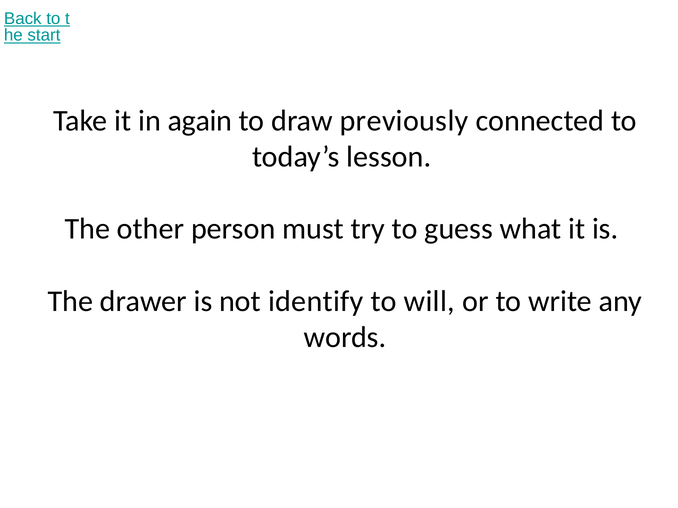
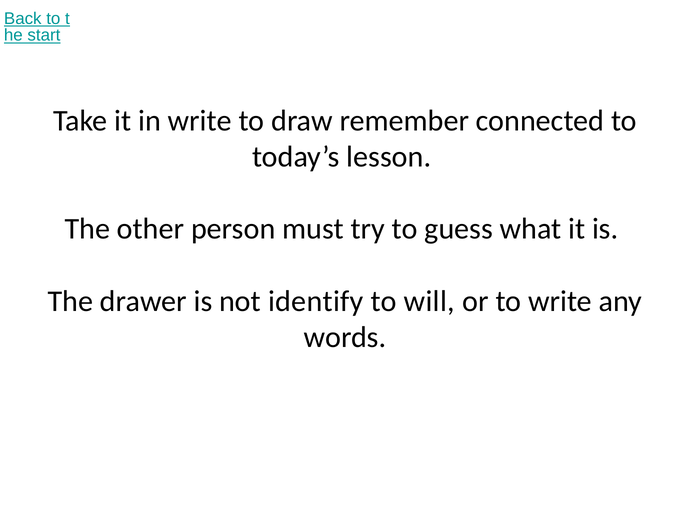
in again: again -> write (200, 121)
previously: previously -> remember (404, 121)
